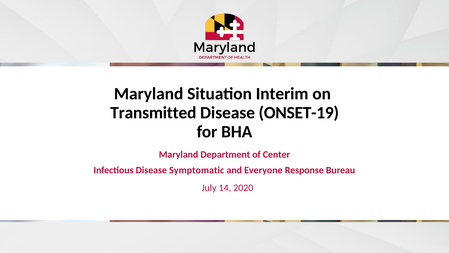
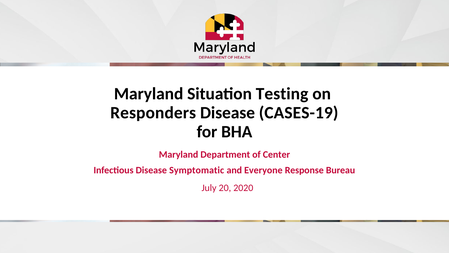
Interim: Interim -> Testing (282, 94)
Transmitted: Transmitted -> Responders (153, 113)
ONSET-19: ONSET-19 -> CASES-19 (299, 113)
14: 14 -> 20 (225, 188)
